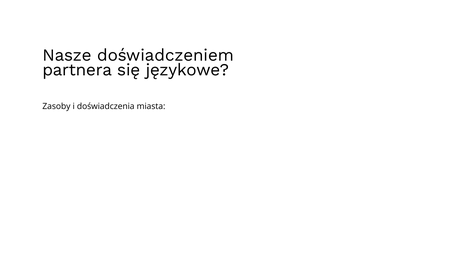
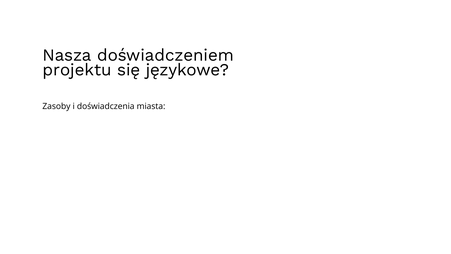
Nasze: Nasze -> Nasza (67, 55)
partnera: partnera -> projektu (77, 70)
